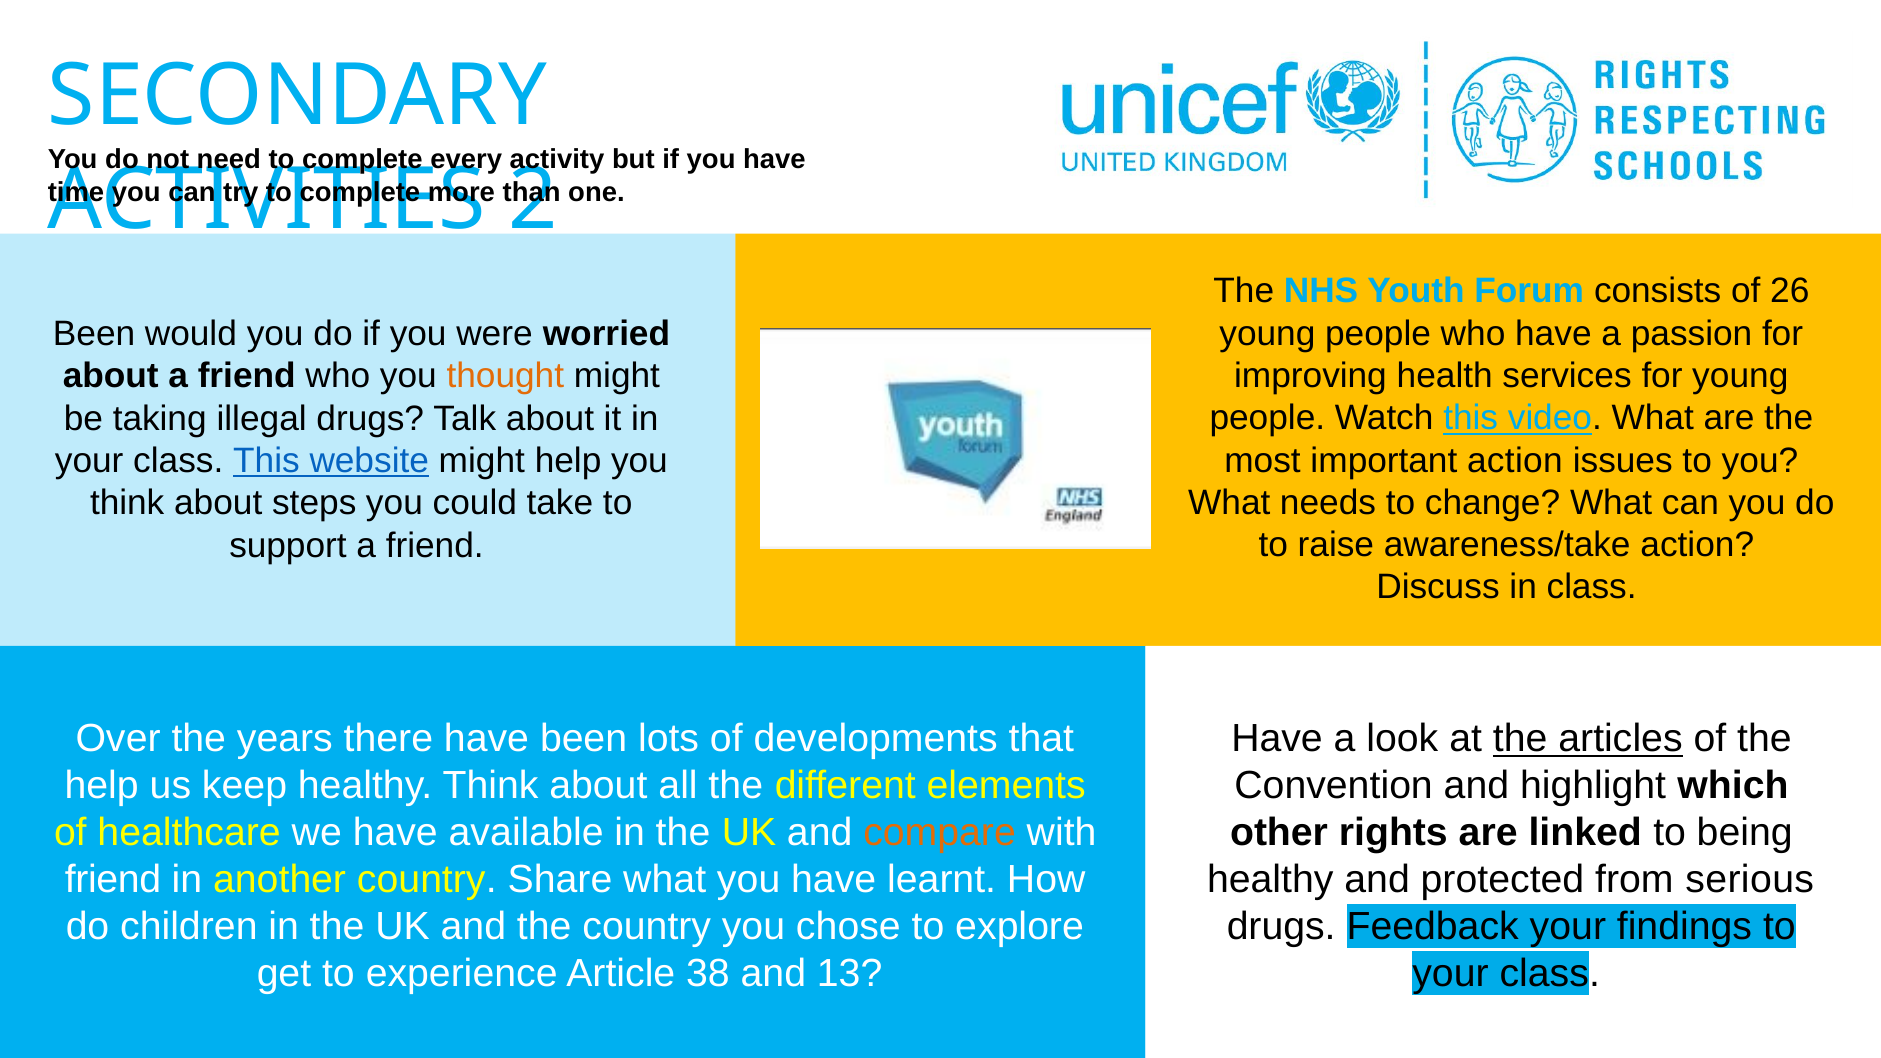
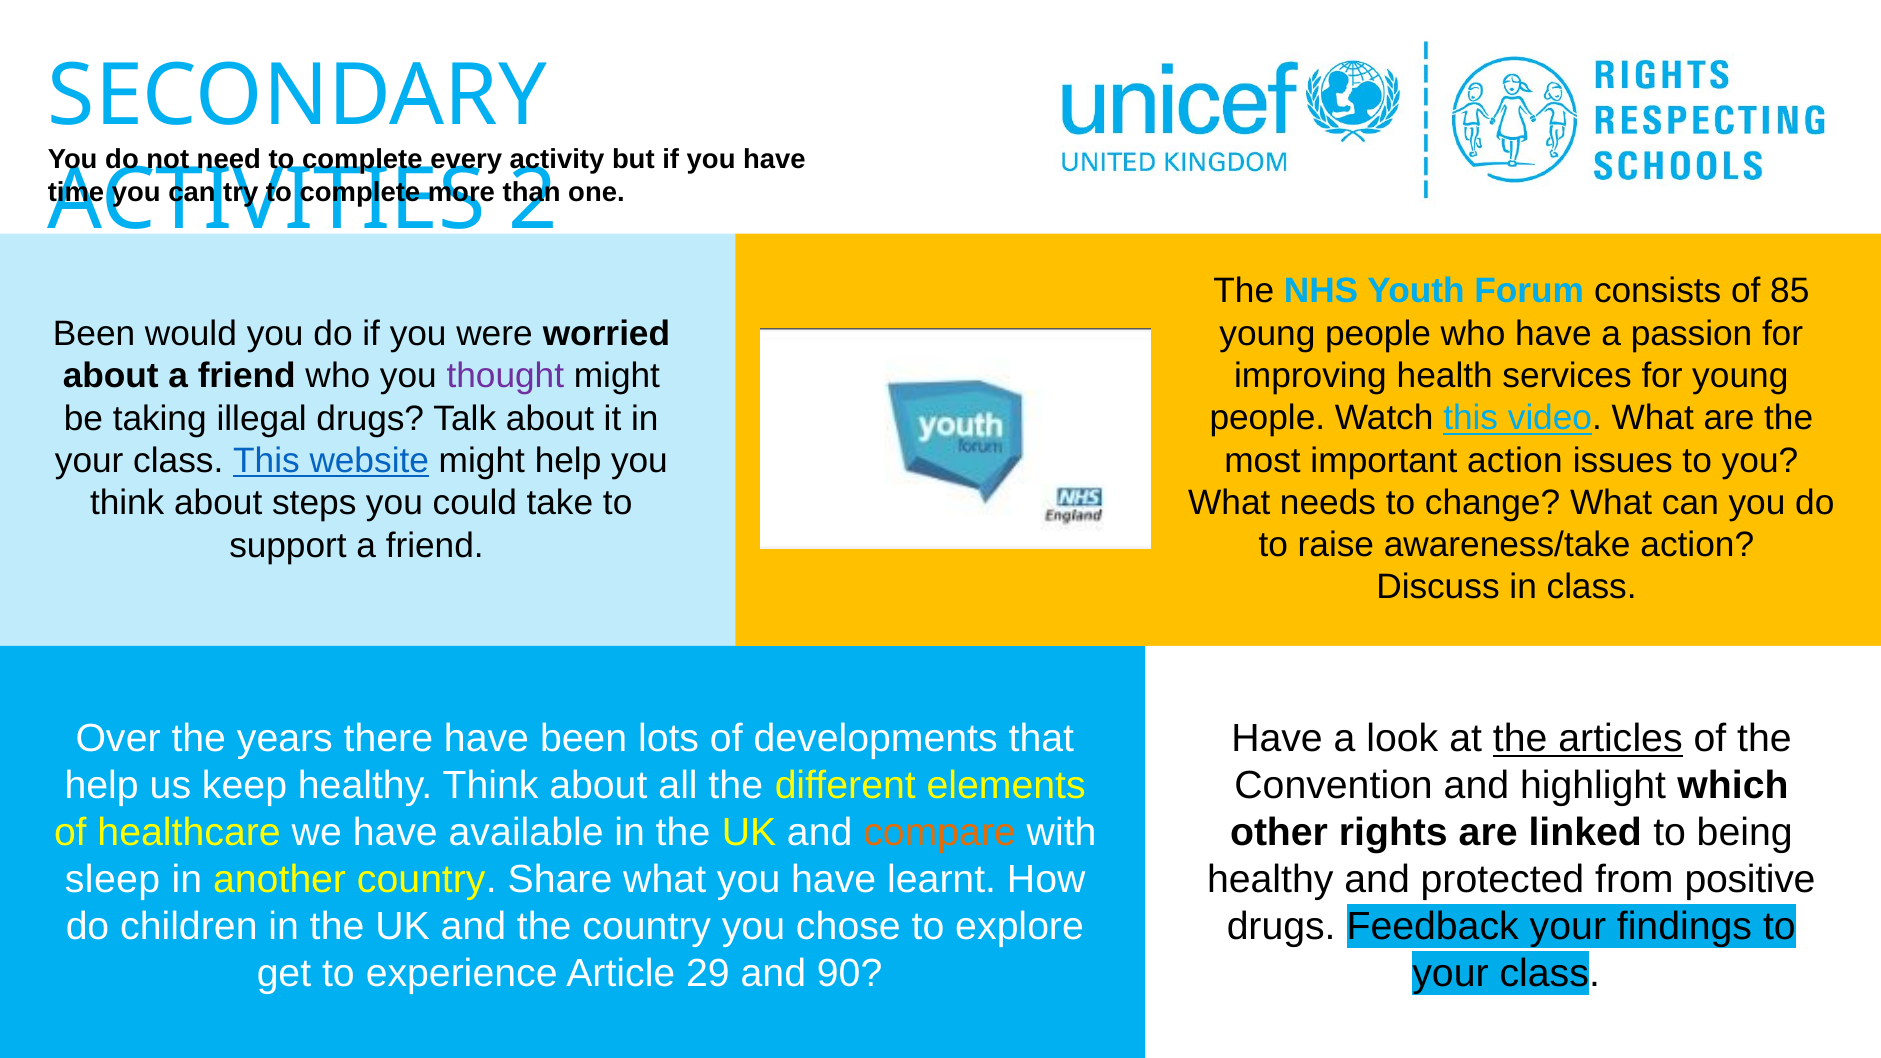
26: 26 -> 85 (1790, 291)
thought colour: orange -> purple (505, 376)
friend: friend -> sleep (113, 880)
serious: serious -> positive (1750, 880)
38: 38 -> 29 (708, 974)
13: 13 -> 90 (850, 974)
